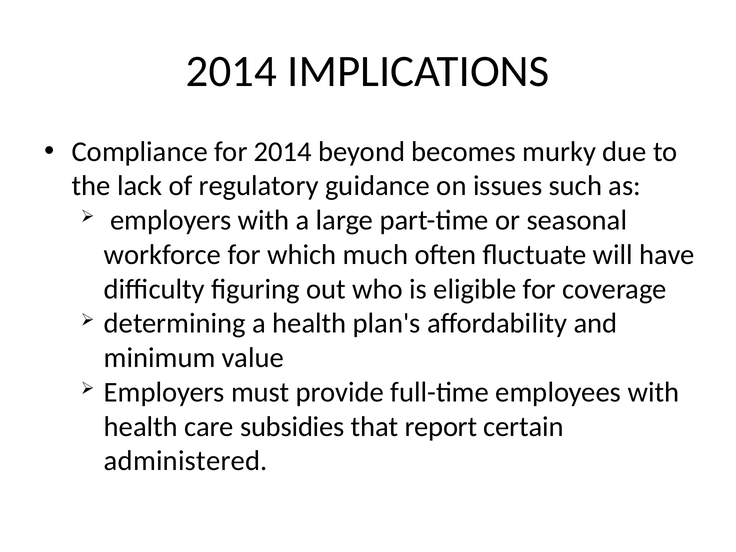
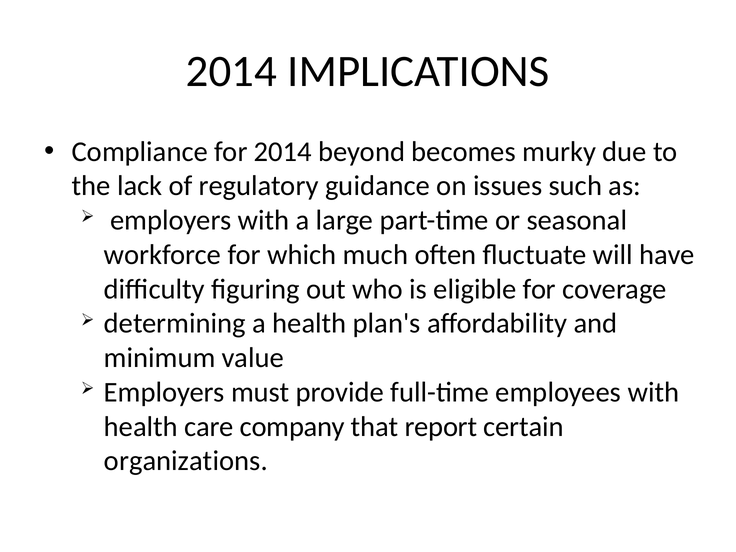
subsidies: subsidies -> company (292, 427)
administered: administered -> organizations (186, 461)
